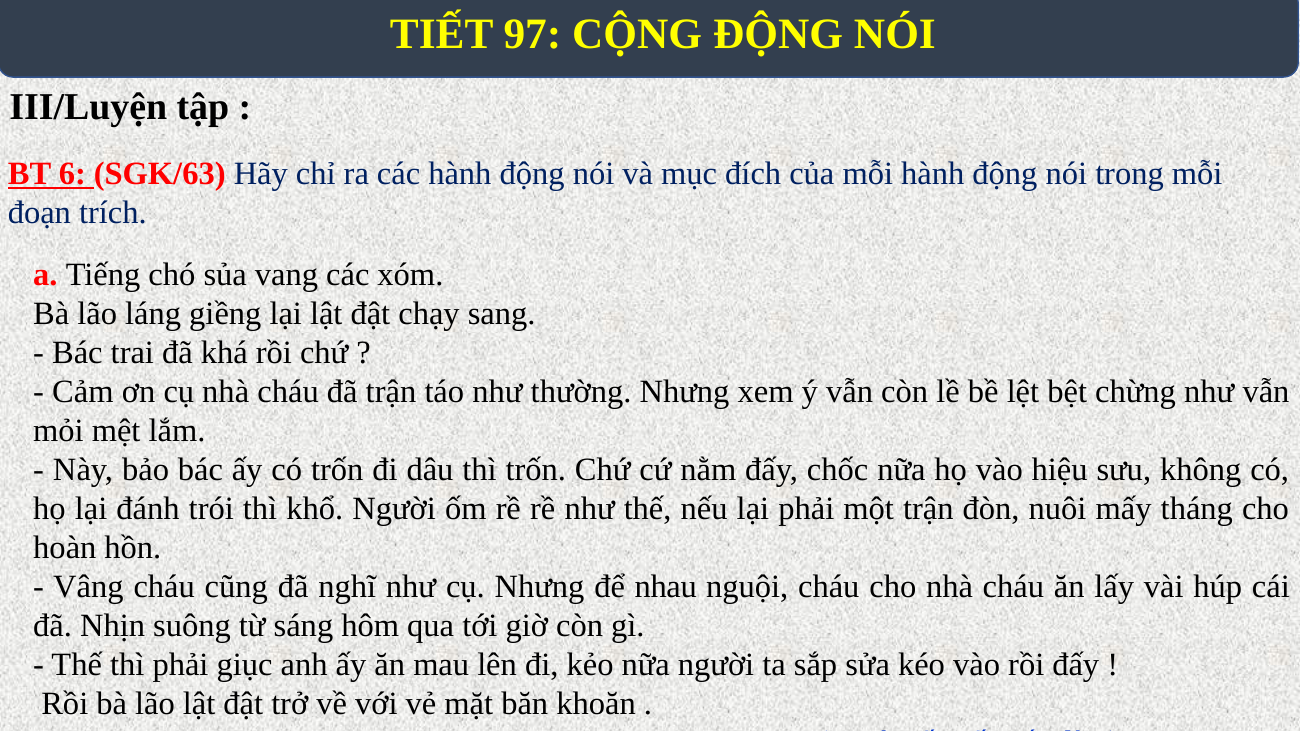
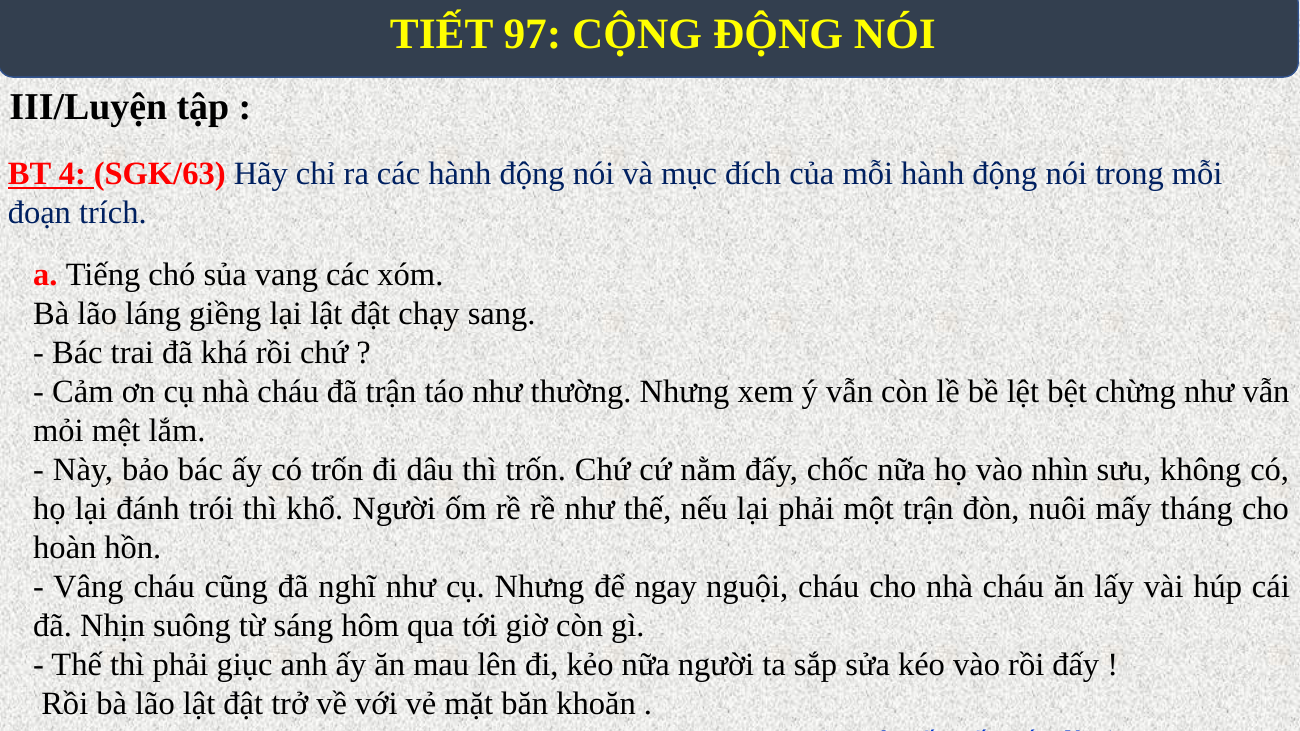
6: 6 -> 4 (72, 174)
hiệu: hiệu -> nhìn (1060, 470)
nhau: nhau -> ngay (666, 587)
